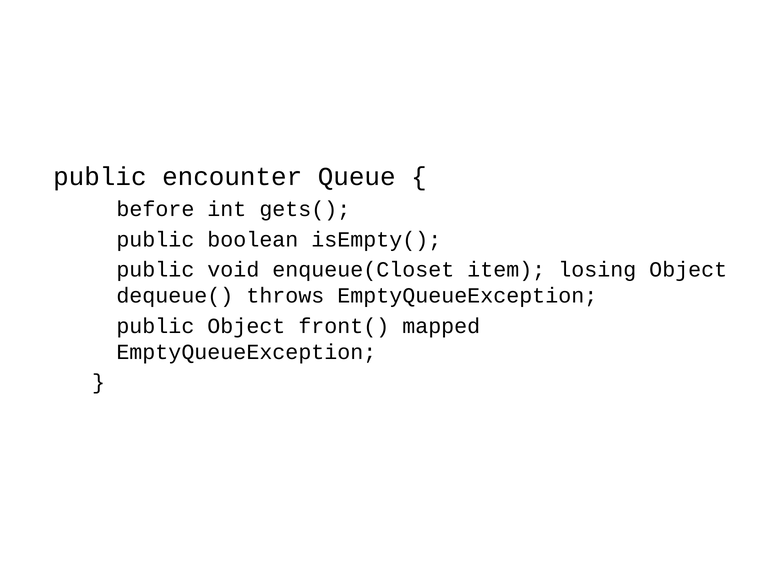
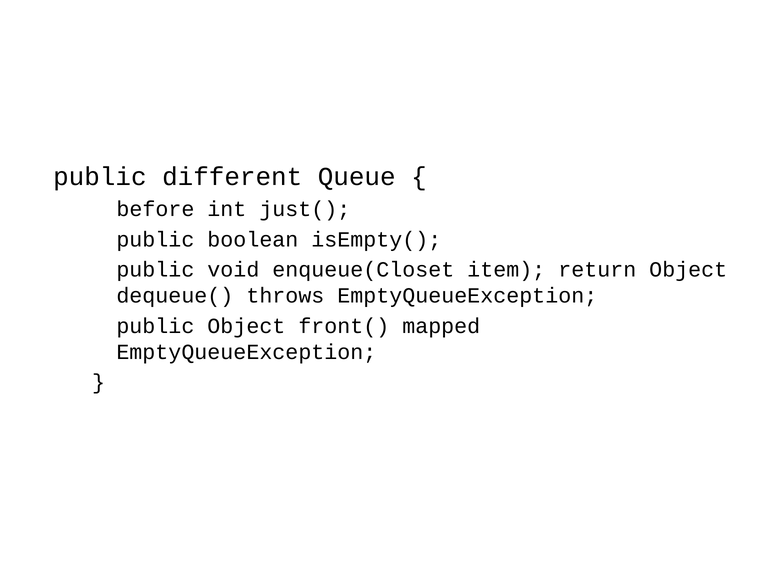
encounter: encounter -> different (232, 177)
gets(: gets( -> just( (305, 209)
losing: losing -> return (597, 270)
